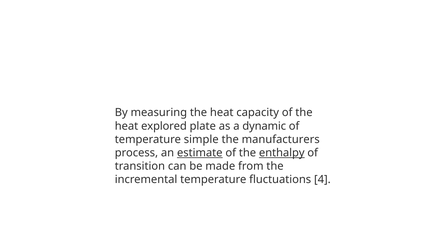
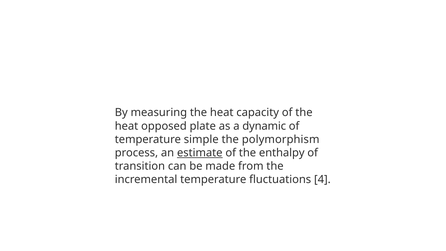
explored: explored -> opposed (164, 126)
manufacturers: manufacturers -> polymorphism (281, 139)
enthalpy underline: present -> none (282, 153)
